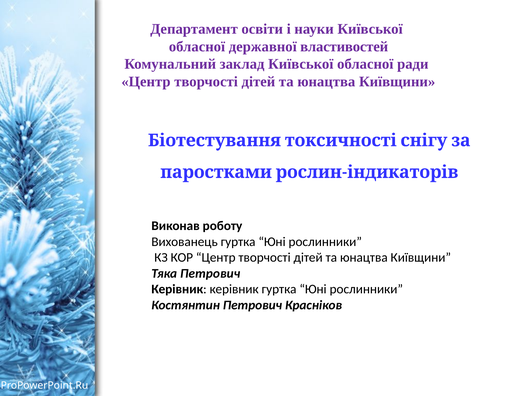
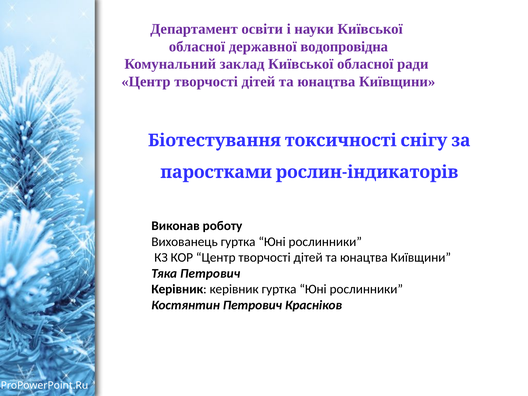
властивостей: властивостей -> водопровідна (344, 47)
